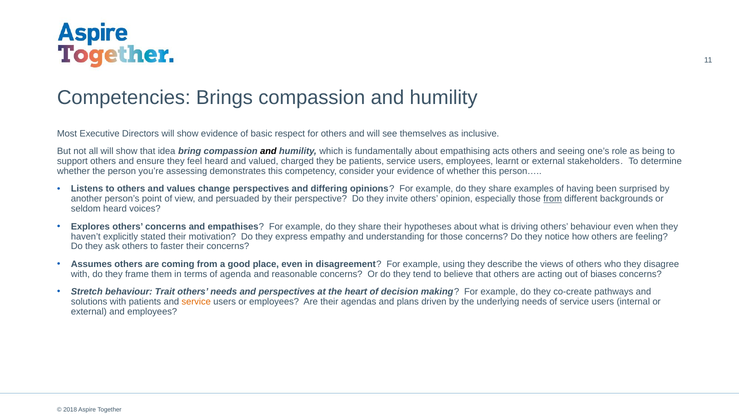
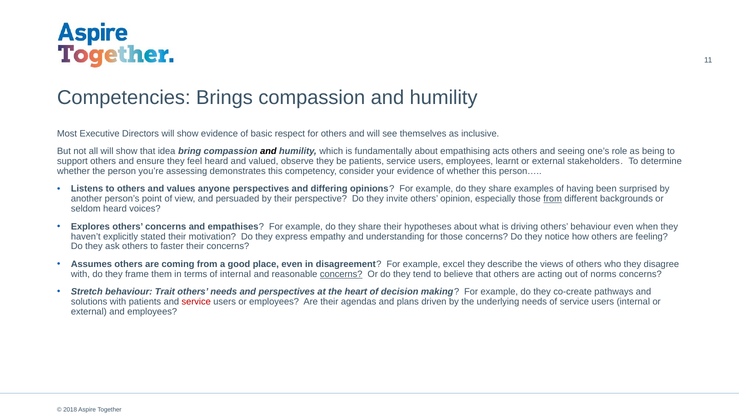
charged: charged -> observe (297, 161)
change: change -> anyone (214, 189)
using: using -> excel (454, 264)
of agenda: agenda -> internal (236, 274)
concerns underline: none -> present (341, 274)
biases: biases -> norms (603, 274)
service colour: orange -> red (196, 302)
